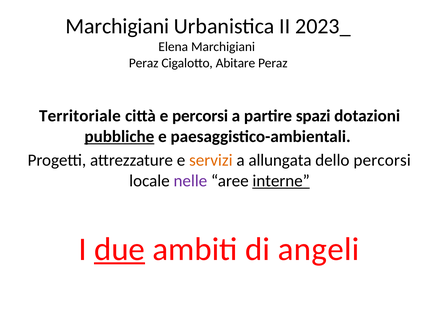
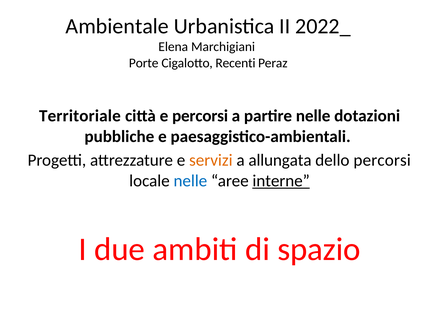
Marchigiani: Marchigiani -> Ambientale (117, 26)
2023_: 2023_ -> 2022_ (323, 26)
Peraz: Peraz -> Porte (144, 63)
Abitare: Abitare -> Recenti (235, 63)
partire spazi: spazi -> nelle (313, 116)
pubbliche underline: present -> none (119, 137)
nelle colour: purple -> blue (190, 181)
due underline: present -> none (120, 249)
angeli: angeli -> spazio (319, 249)
